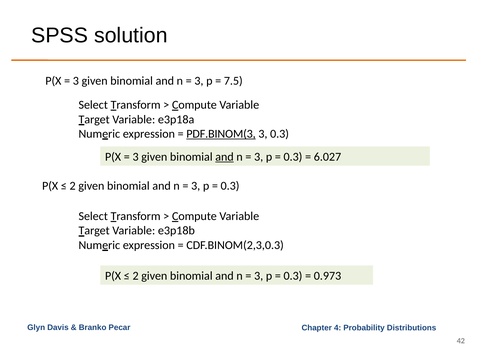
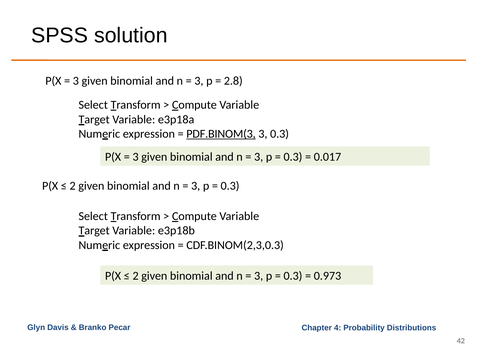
7.5: 7.5 -> 2.8 (233, 81)
and underline: present -> none (224, 157)
6.027: 6.027 -> 0.017 (327, 157)
